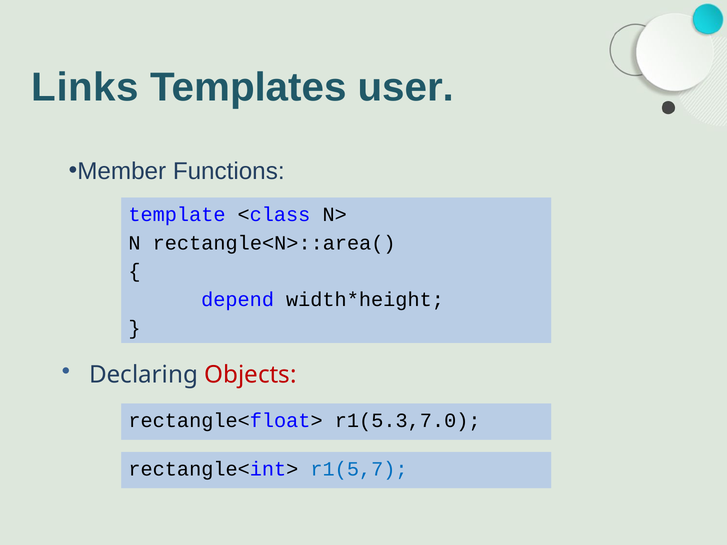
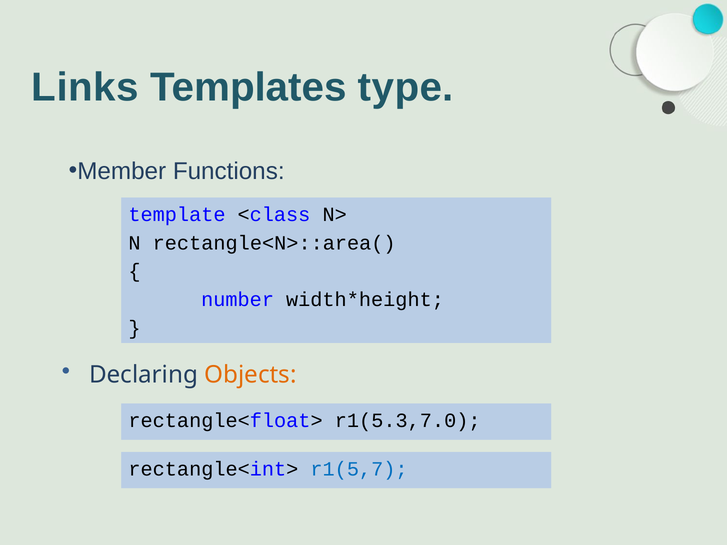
user: user -> type (406, 88)
depend: depend -> number (238, 300)
Objects colour: red -> orange (250, 375)
